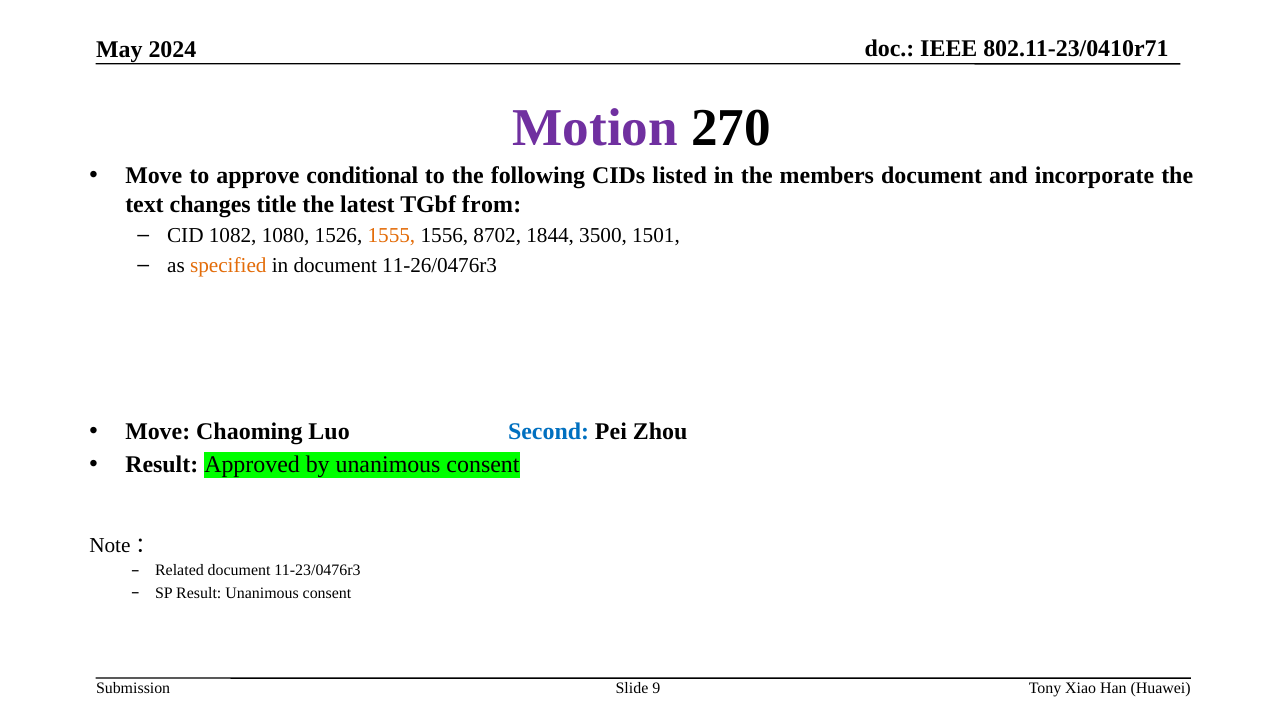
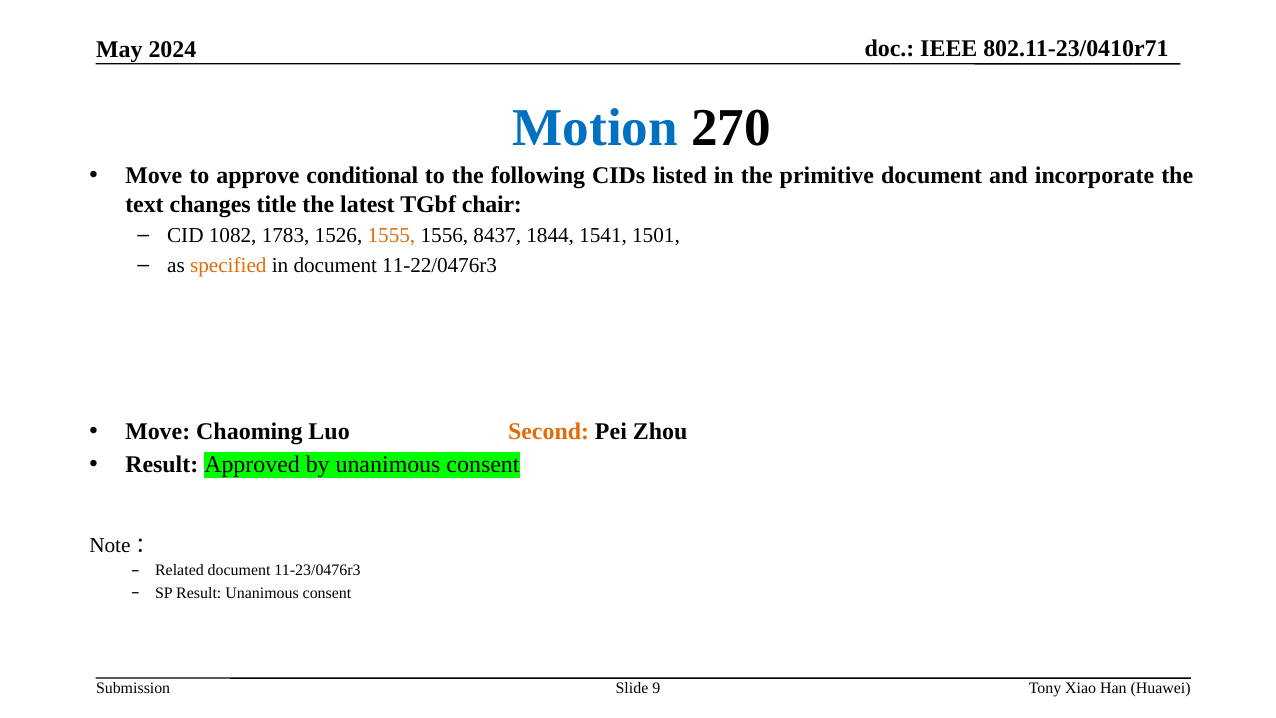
Motion colour: purple -> blue (595, 128)
members: members -> primitive (827, 176)
from: from -> chair (492, 204)
1080: 1080 -> 1783 (286, 235)
8702: 8702 -> 8437 (497, 235)
3500: 3500 -> 1541 (603, 235)
11-26/0476r3: 11-26/0476r3 -> 11-22/0476r3 (440, 265)
Second colour: blue -> orange (549, 431)
